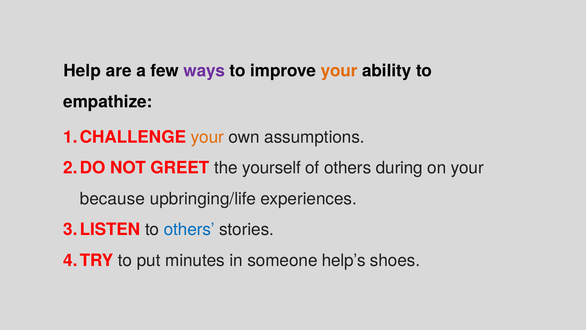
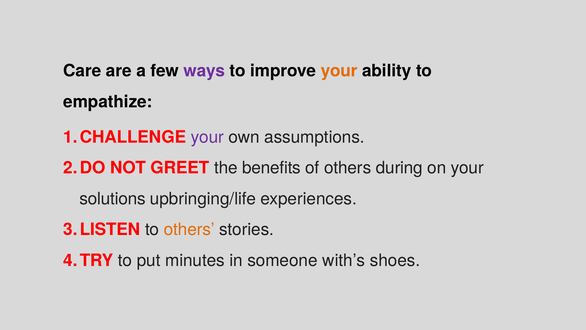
Help: Help -> Care (82, 71)
your colour: orange -> purple (207, 137)
yourself: yourself -> benefits (271, 168)
because: because -> solutions (113, 199)
others colour: blue -> orange (189, 229)
help’s: help’s -> with’s (344, 260)
